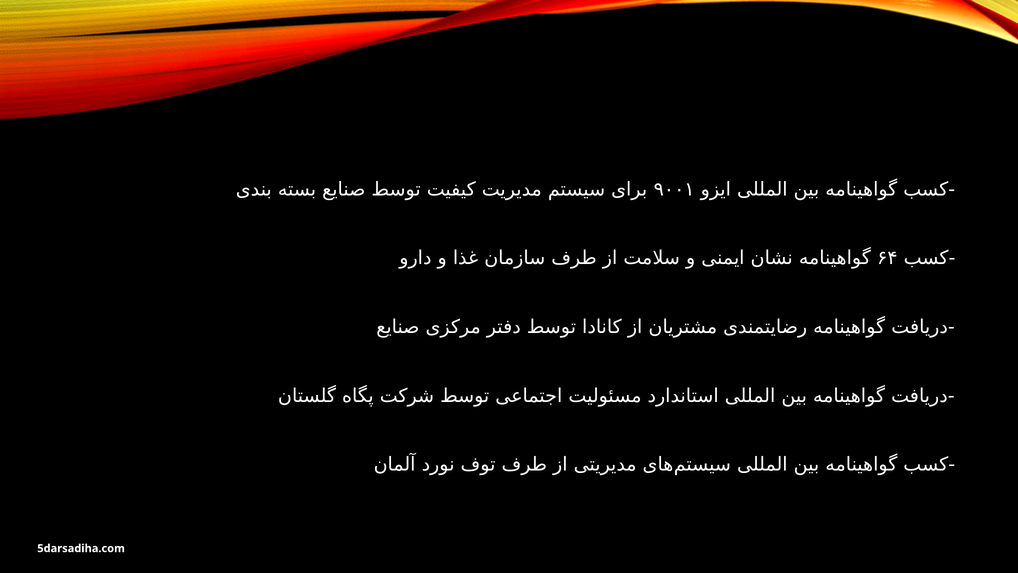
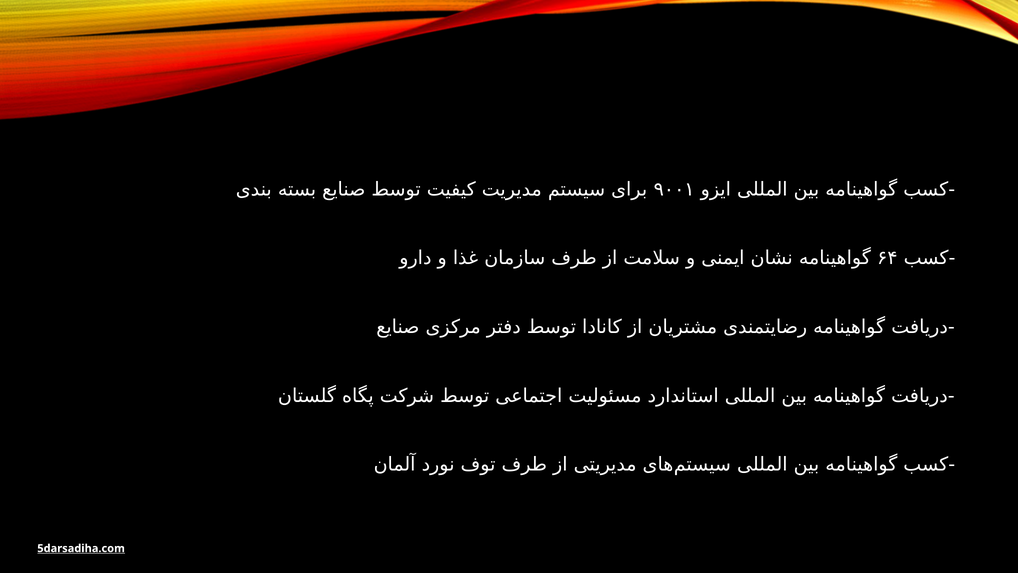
5darsadiha.com underline: none -> present (81, 548)
